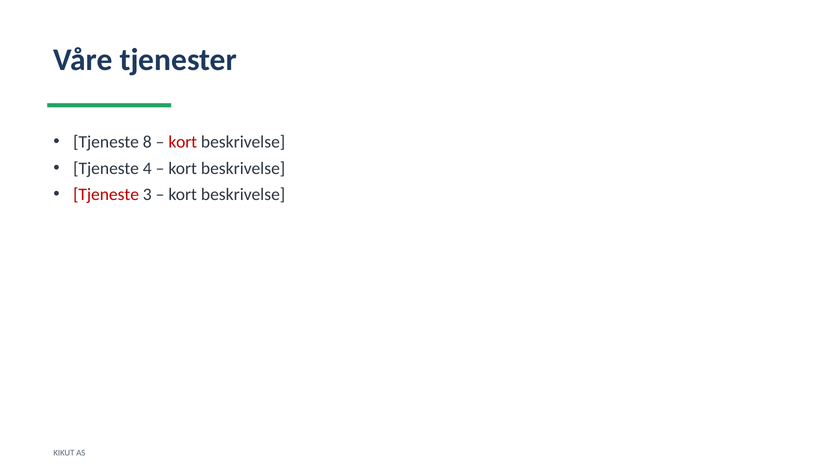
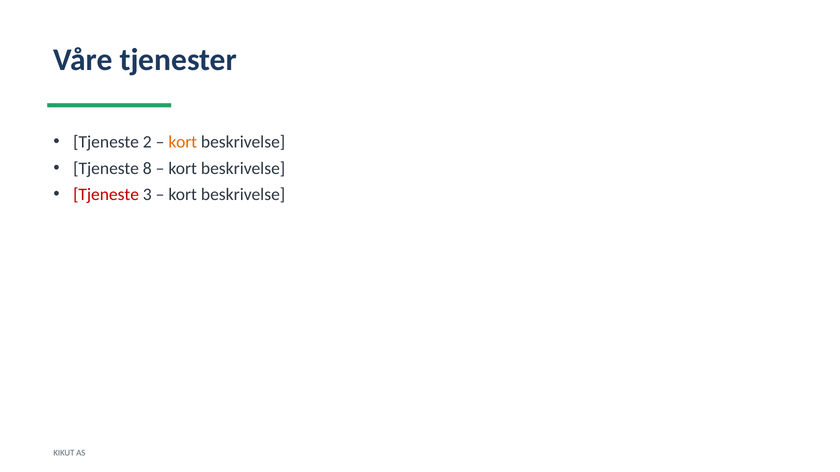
8: 8 -> 2 (147, 142)
kort colour: red -> orange (183, 142)
4: 4 -> 8 (147, 169)
